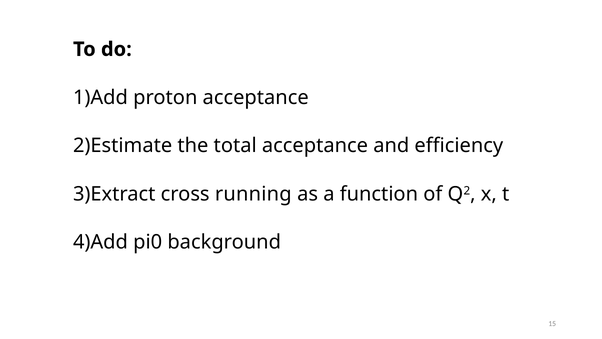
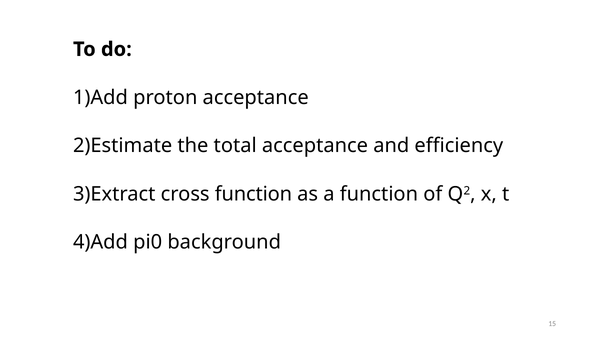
cross running: running -> function (253, 194)
